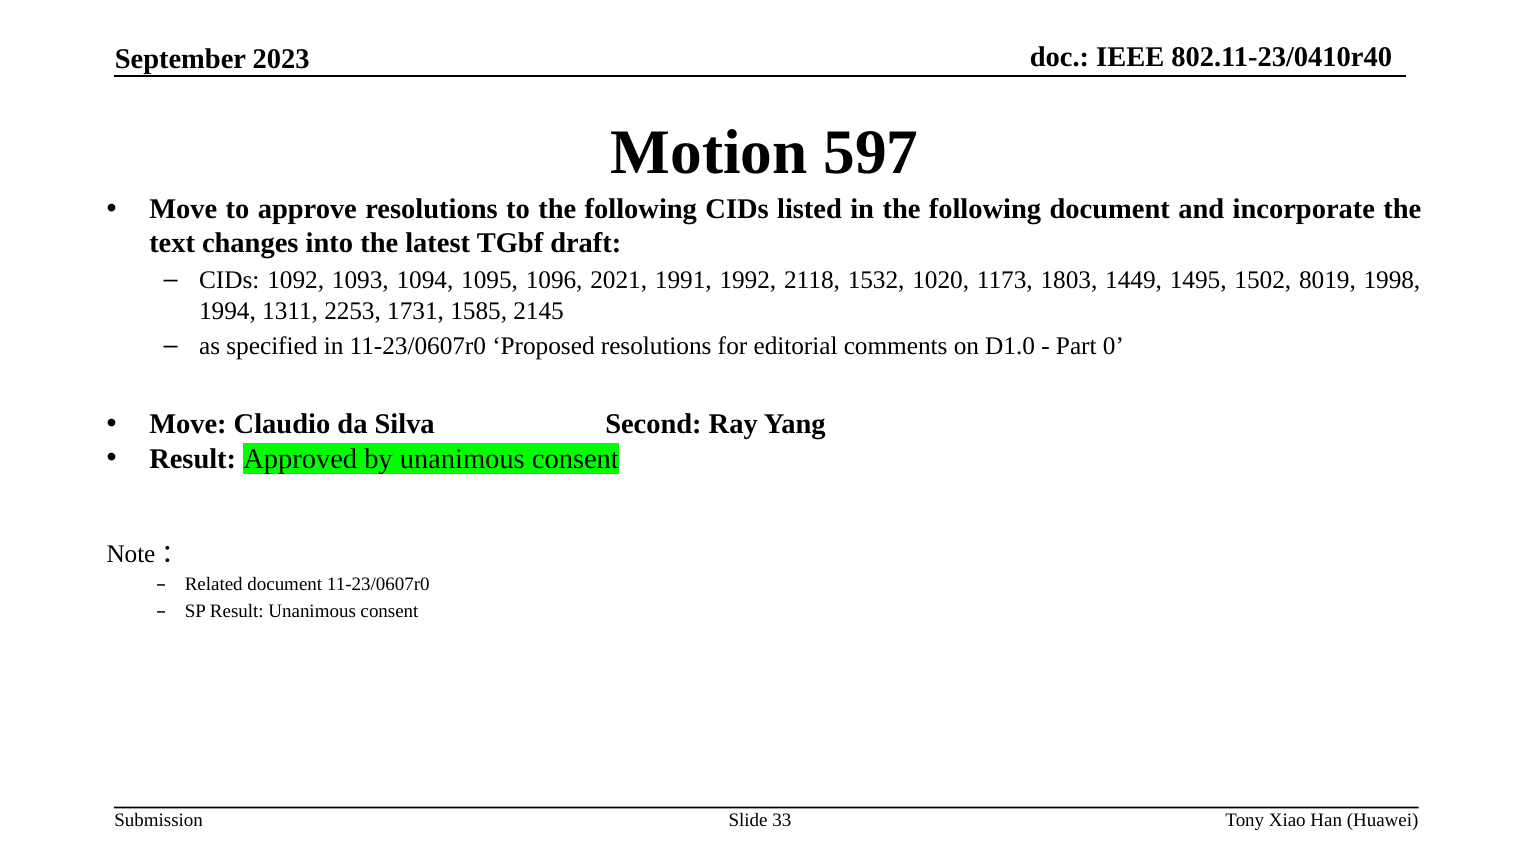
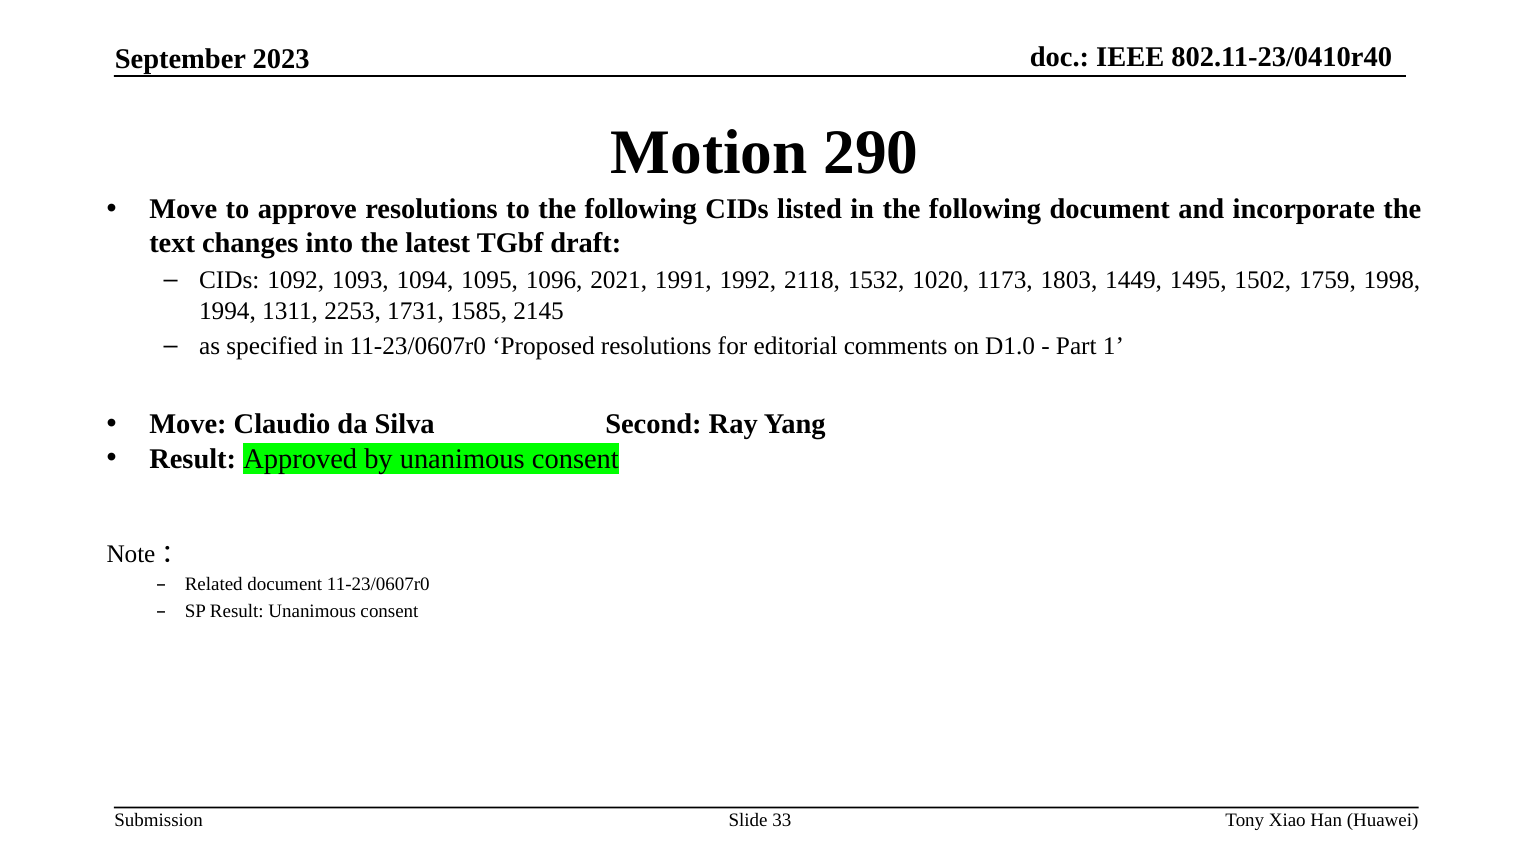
597: 597 -> 290 (871, 153)
8019: 8019 -> 1759 (1327, 280)
0: 0 -> 1 (1113, 346)
